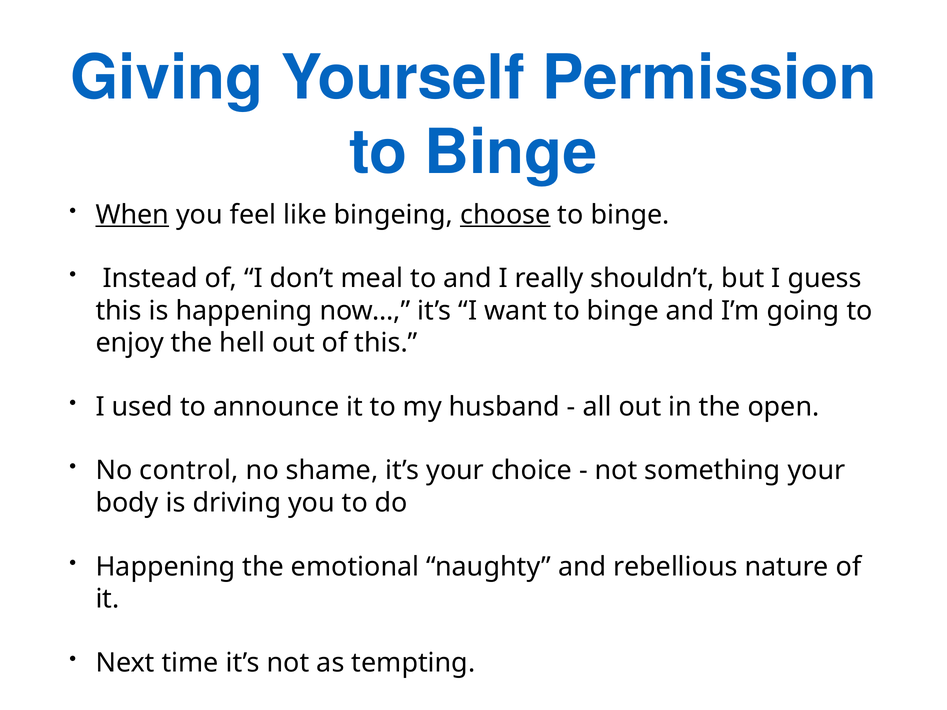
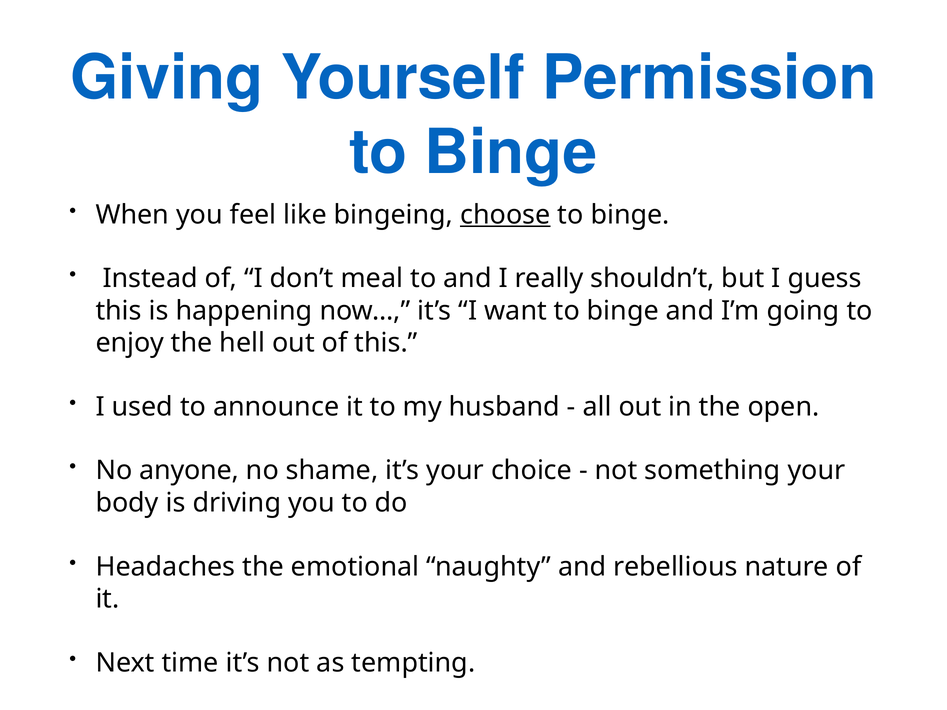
When underline: present -> none (132, 215)
control: control -> anyone (189, 471)
Happening: Happening -> Headaches (165, 567)
